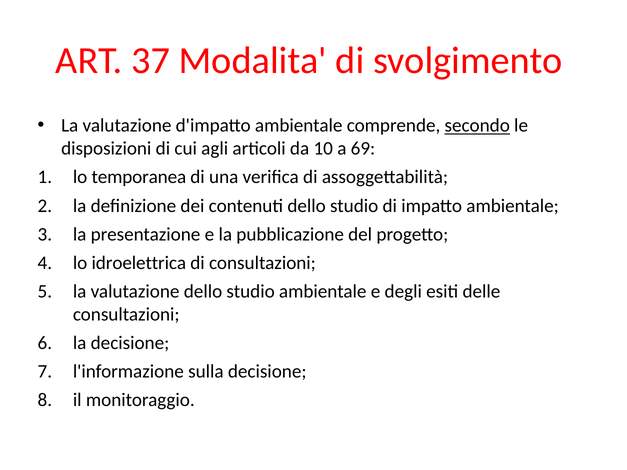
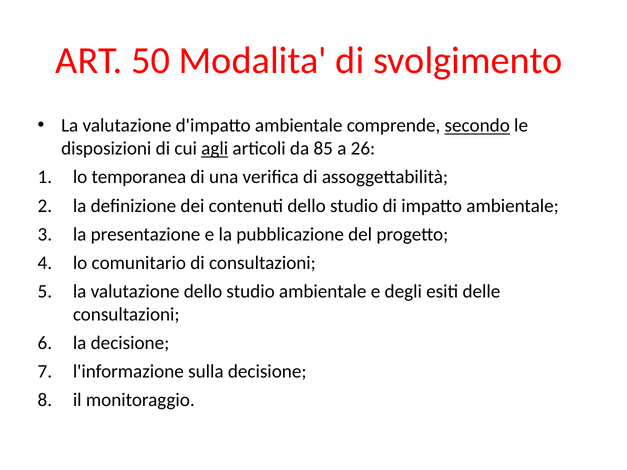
37: 37 -> 50 (151, 61)
agli underline: none -> present (215, 149)
10: 10 -> 85 (323, 149)
69: 69 -> 26 (363, 149)
idroelettrica: idroelettrica -> comunitario (139, 263)
